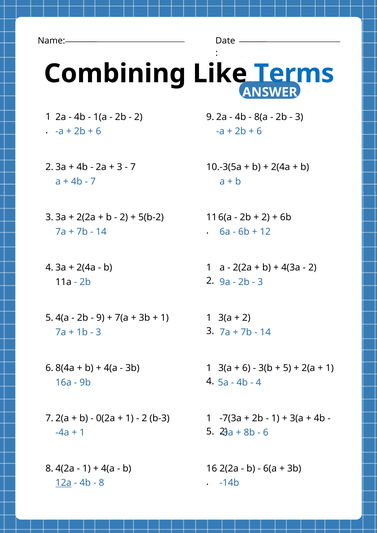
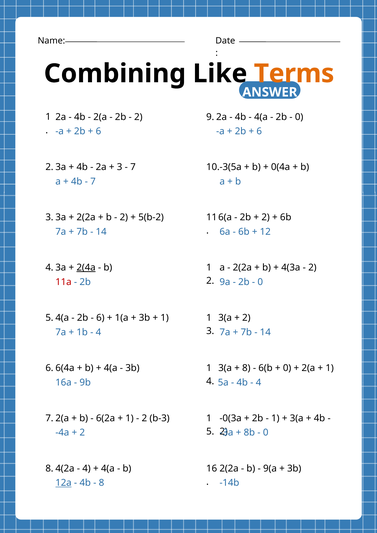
Terms colour: blue -> orange (294, 74)
1(a: 1(a -> 2(a (100, 117)
8(a: 8(a -> 4(a (261, 117)
3: 3 -> 0 (299, 117)
2(4a: 2(4a -> 0(4a (281, 167)
2(4a underline: none -> present (86, 268)
11a colour: black -> red (63, 282)
3: 3 -> 0 (260, 282)
9: 9 -> 6 (100, 318)
7(a: 7(a -> 1(a (122, 318)
3: 3 -> 4 (98, 332)
8(4a: 8(4a -> 6(4a (65, 368)
6: 6 -> 8 (246, 368)
3(b: 3(b -> 6(b (265, 368)
5: 5 -> 0 (287, 368)
0(2a: 0(2a -> 6(2a (106, 419)
-7(3a: -7(3a -> -0(3a (231, 419)
1: 1 -> 2 (82, 433)
6: 6 -> 0 (266, 433)
1: 1 -> 4 (87, 469)
6(a: 6(a -> 9(a (270, 469)
